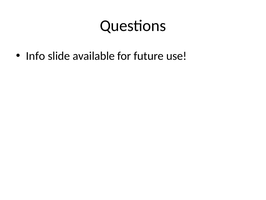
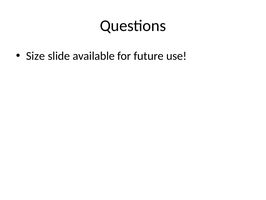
Info: Info -> Size (36, 56)
